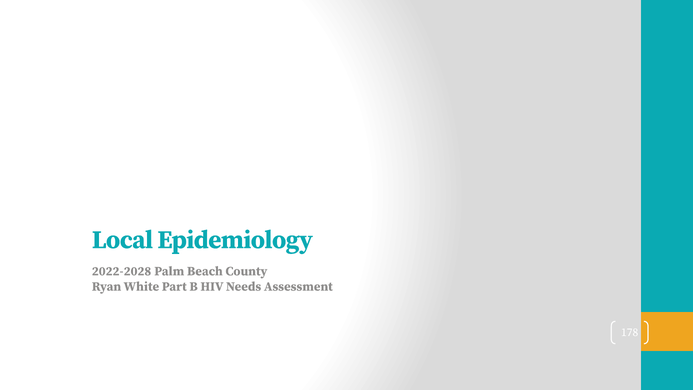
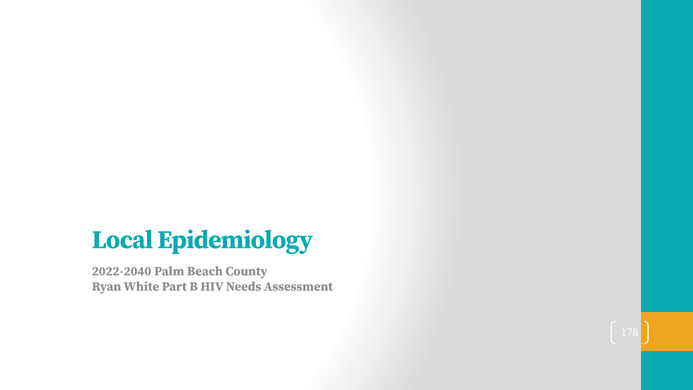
2022-2028: 2022-2028 -> 2022-2040 (122, 271)
